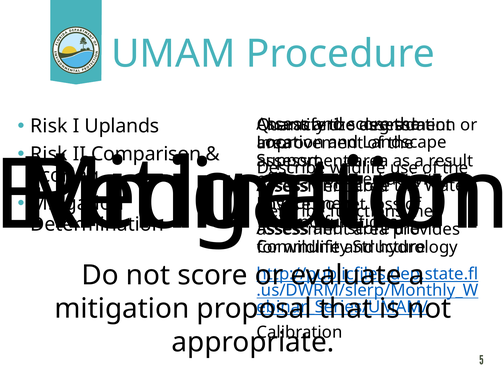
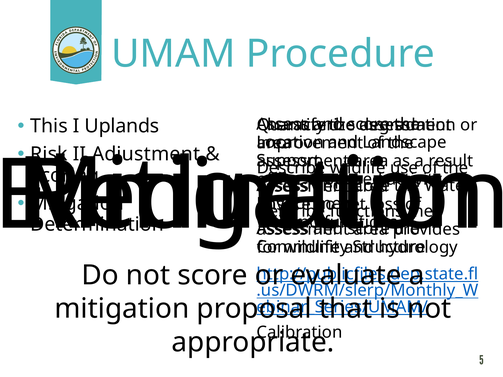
Risk: Risk -> This (49, 126)
Comparison: Comparison -> Adjustment (146, 154)
